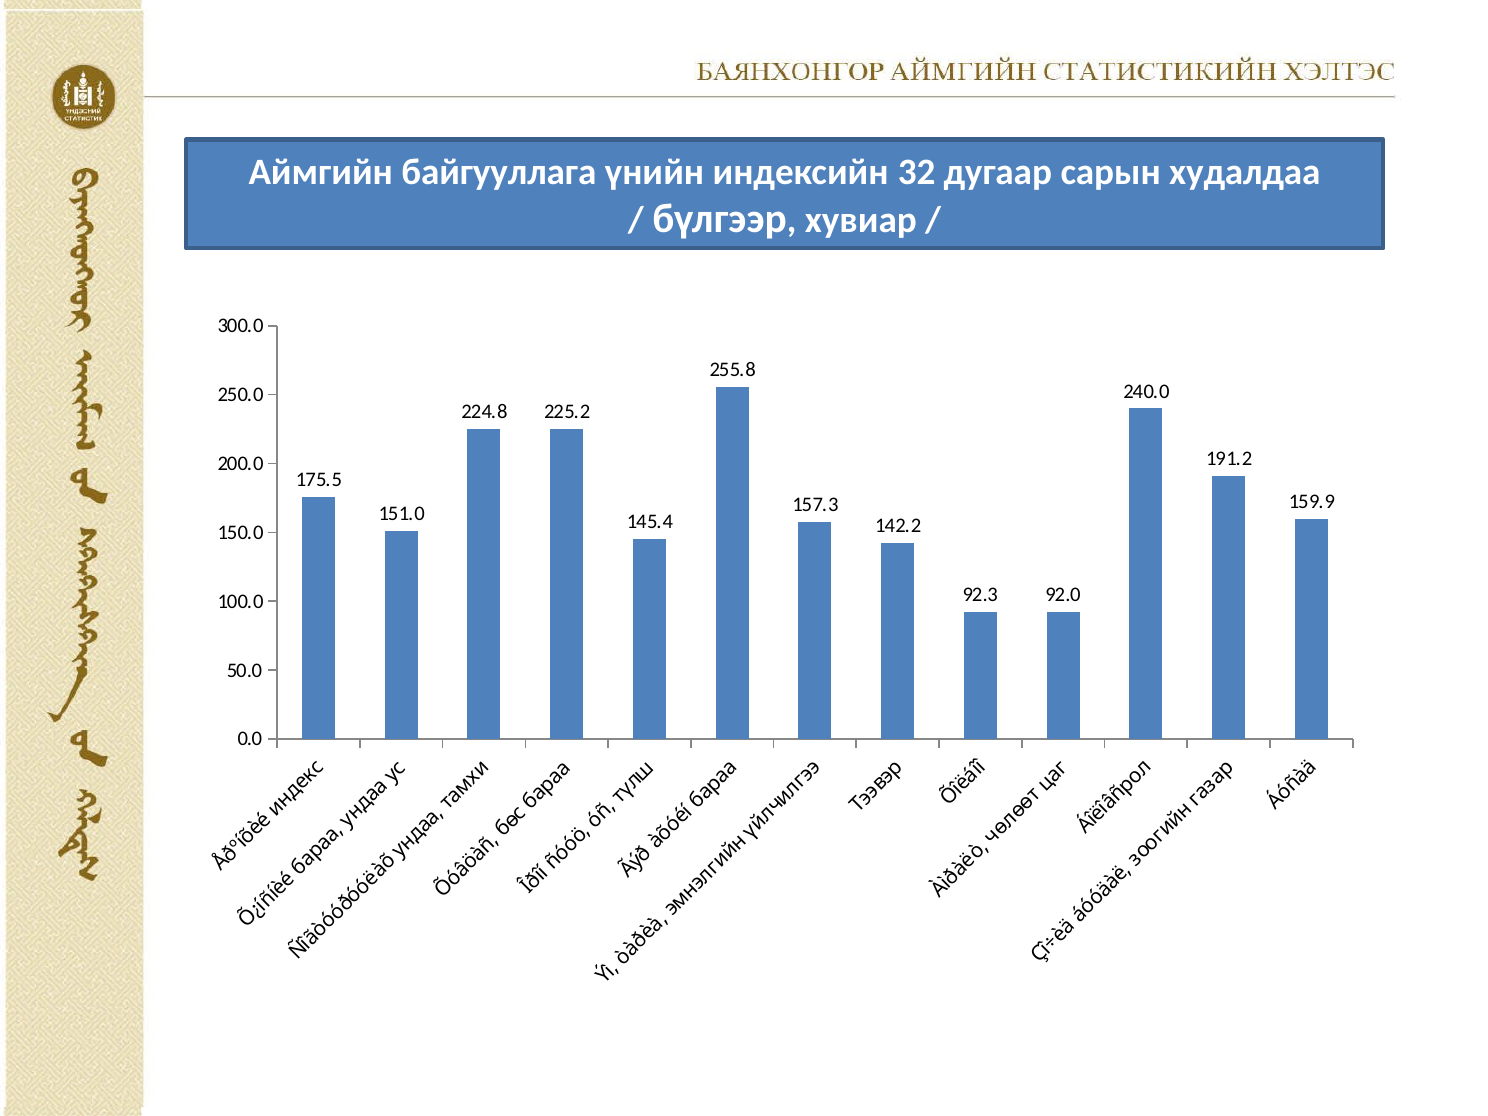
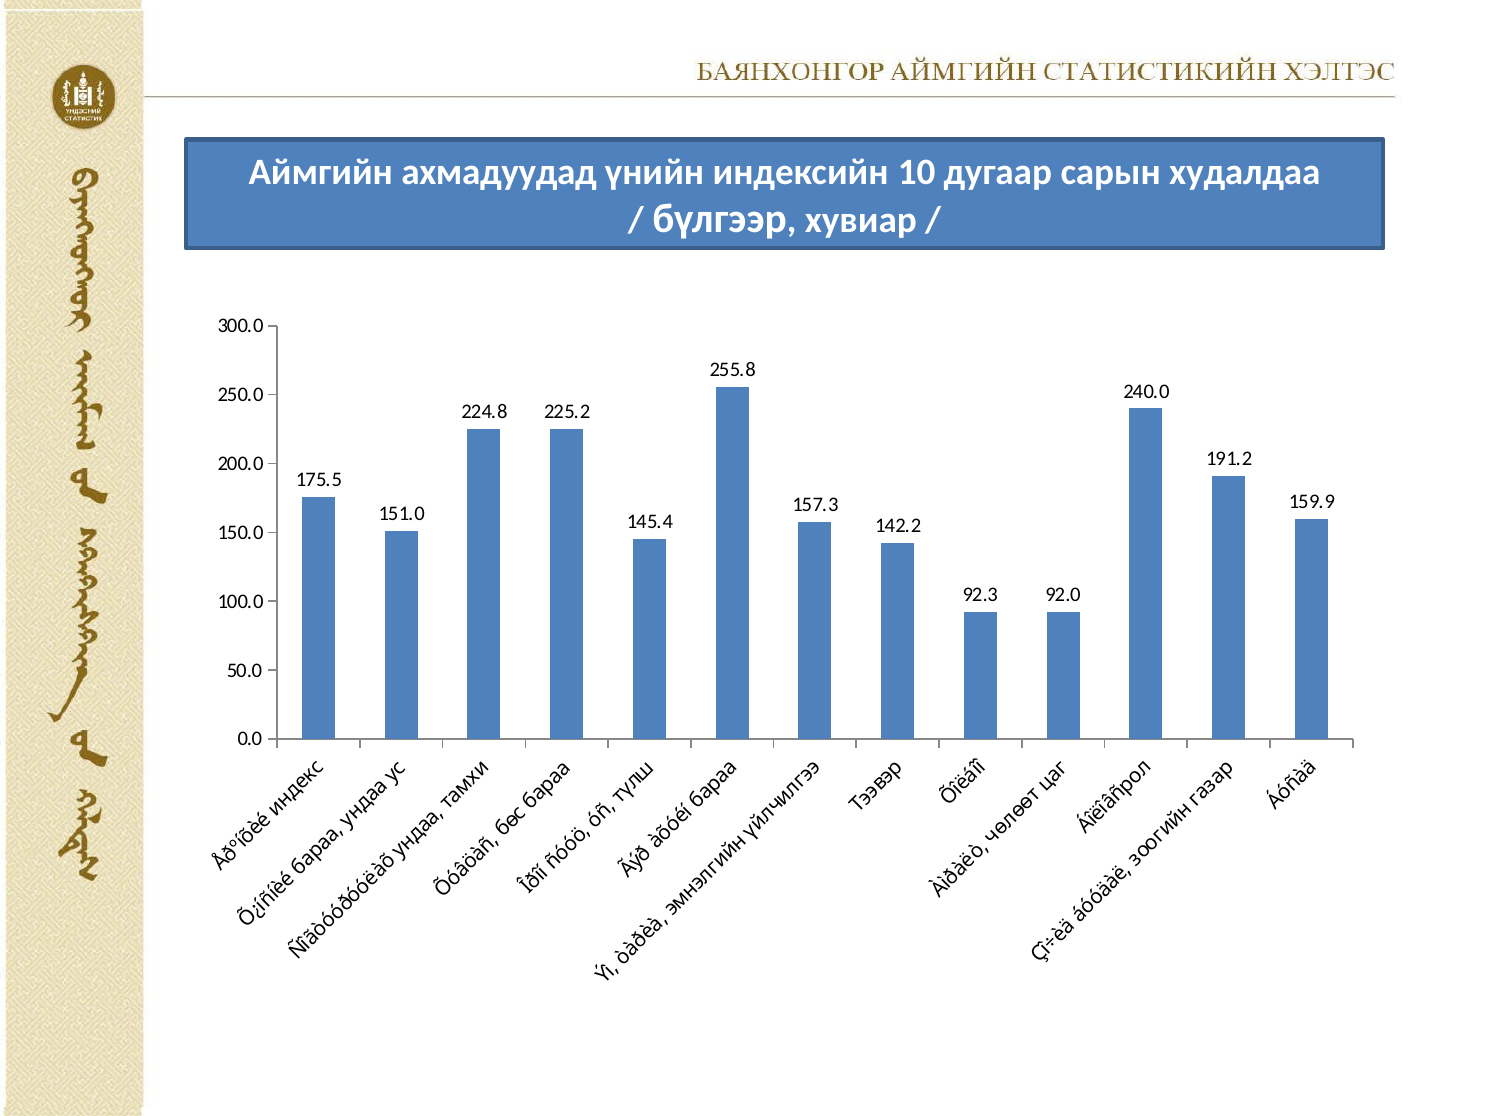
байгууллага: байгууллага -> ахмадуудад (499, 172)
32: 32 -> 10 (917, 172)
